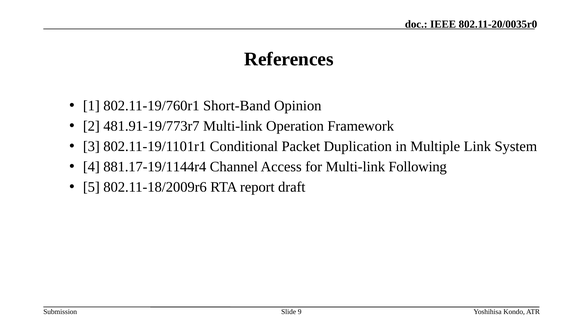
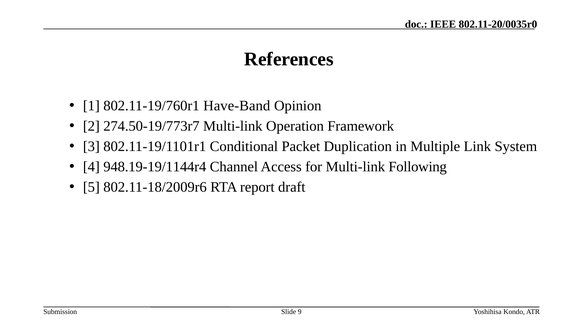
Short-Band: Short-Band -> Have-Band (237, 106)
481.91-19/773r7: 481.91-19/773r7 -> 274.50-19/773r7 (151, 126)
881.17-19/1144r4: 881.17-19/1144r4 -> 948.19-19/1144r4 (155, 167)
